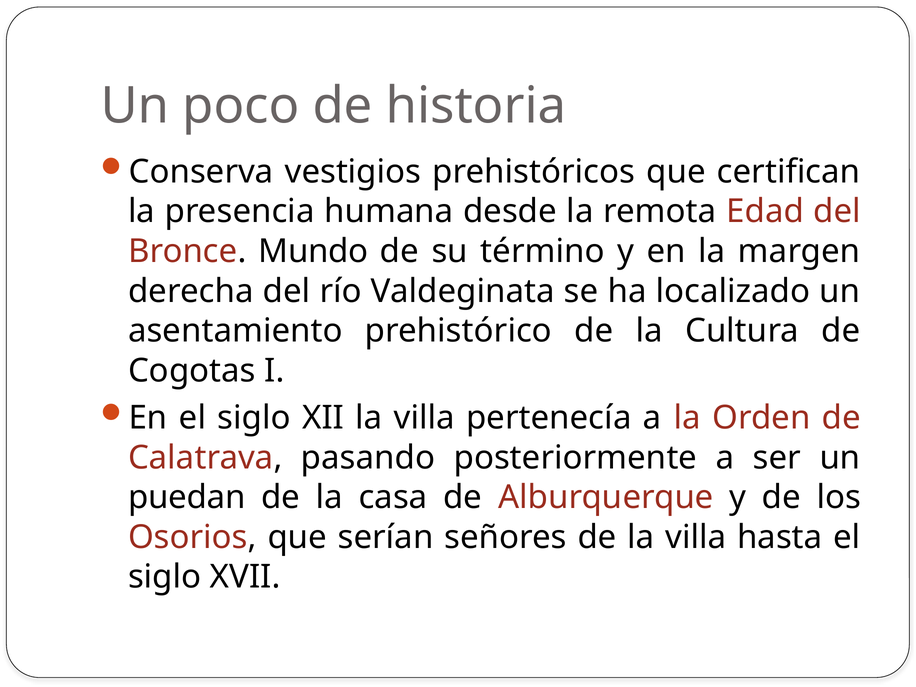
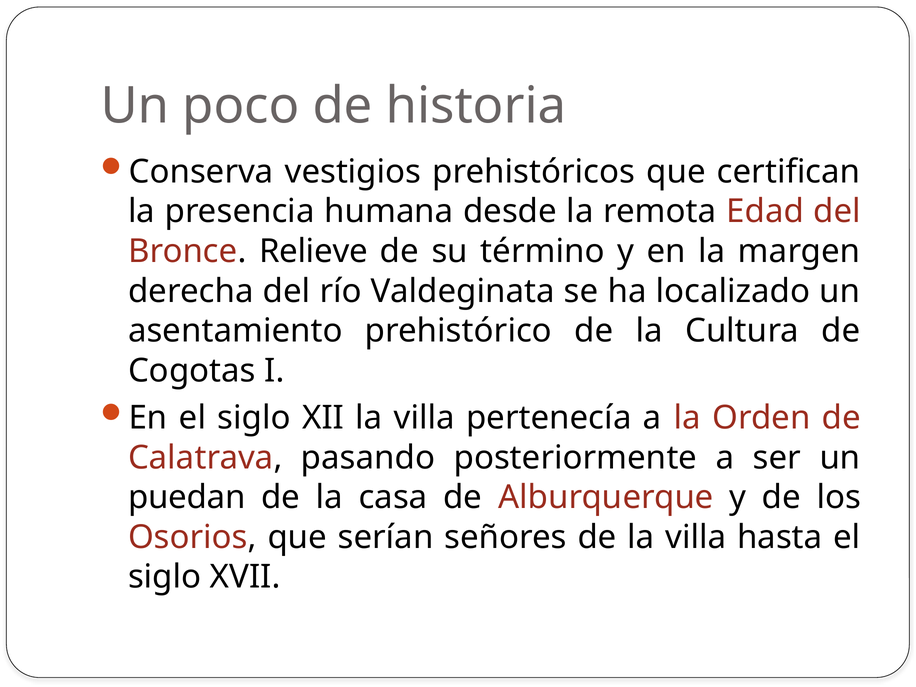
Mundo: Mundo -> Relieve (313, 251)
